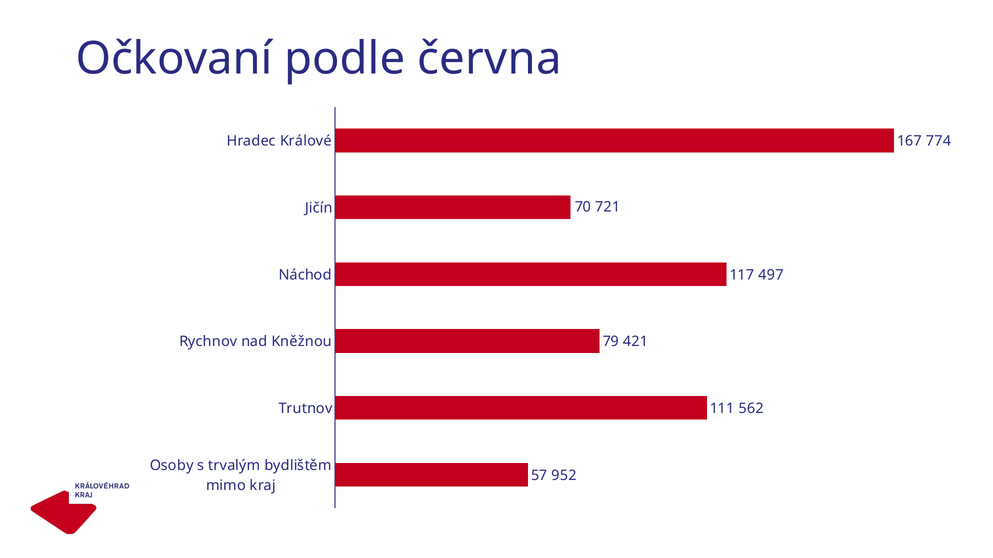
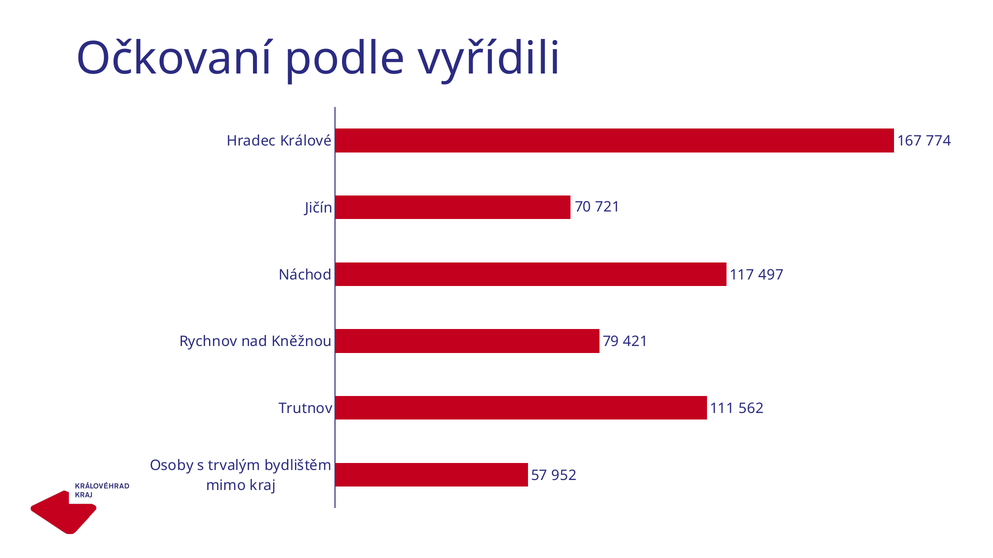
června: června -> vyřídili (489, 59)
